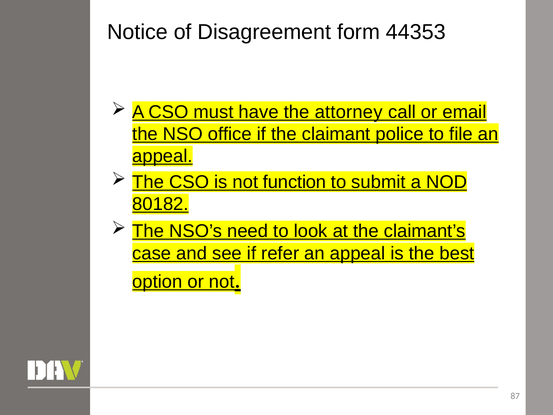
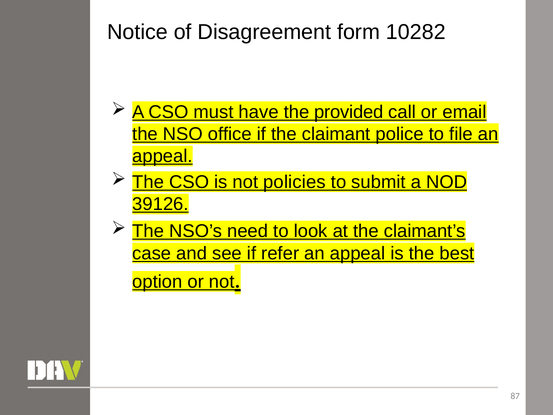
44353: 44353 -> 10282 (416, 32)
attorney: attorney -> provided (349, 112)
function: function -> policies (294, 182)
80182: 80182 -> 39126 (160, 204)
